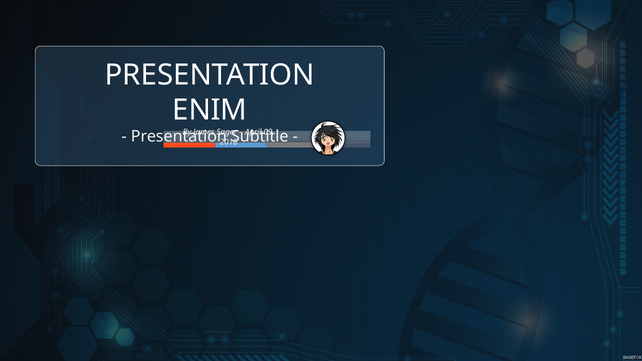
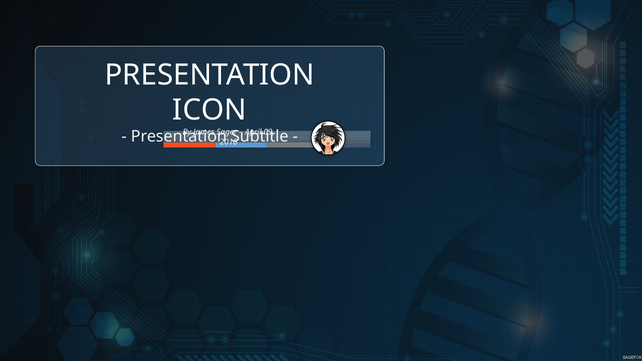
ENIM: ENIM -> ICON (210, 110)
